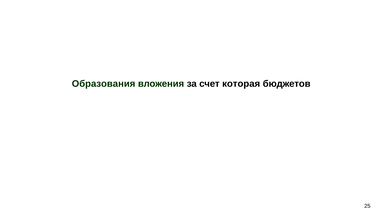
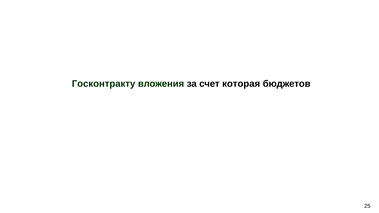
Образования: Образования -> Госконтракту (104, 84)
